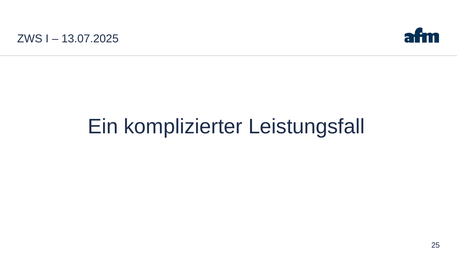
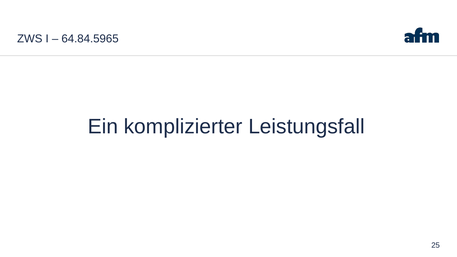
13.07.2025: 13.07.2025 -> 64.84.5965 (90, 39)
